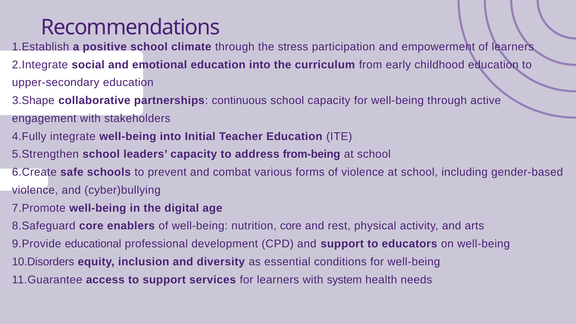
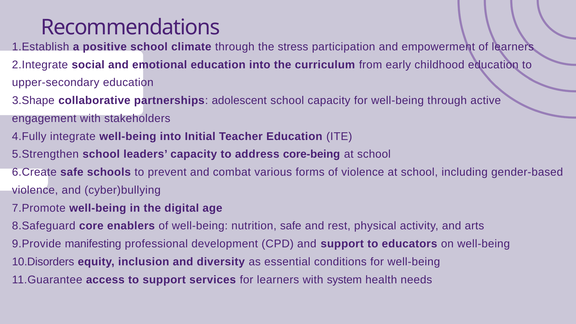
continuous: continuous -> adolescent (239, 101)
from-being: from-being -> core-being (312, 154)
nutrition core: core -> safe (291, 226)
educational: educational -> manifesting (93, 244)
